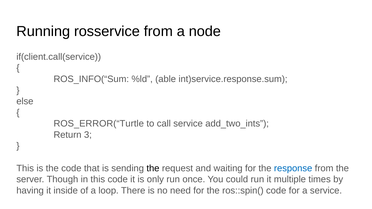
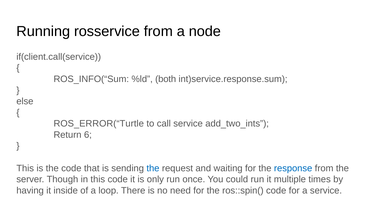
able: able -> both (166, 79)
3: 3 -> 6 (88, 135)
the colour: black -> blue (153, 168)
